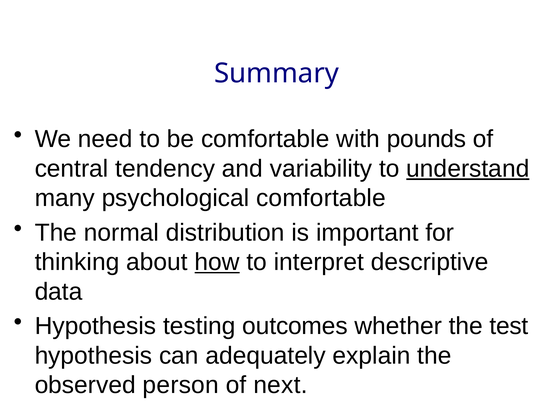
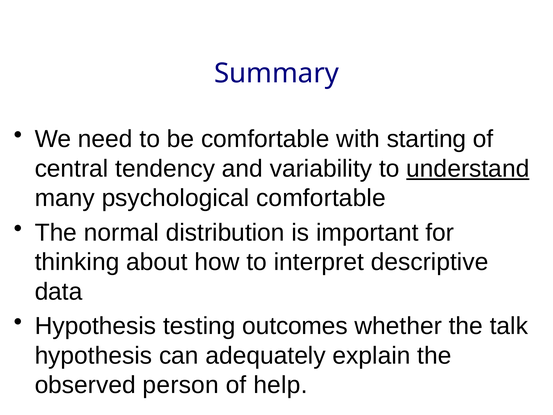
pounds: pounds -> starting (427, 139)
how underline: present -> none (217, 262)
test: test -> talk (509, 326)
next: next -> help (280, 385)
